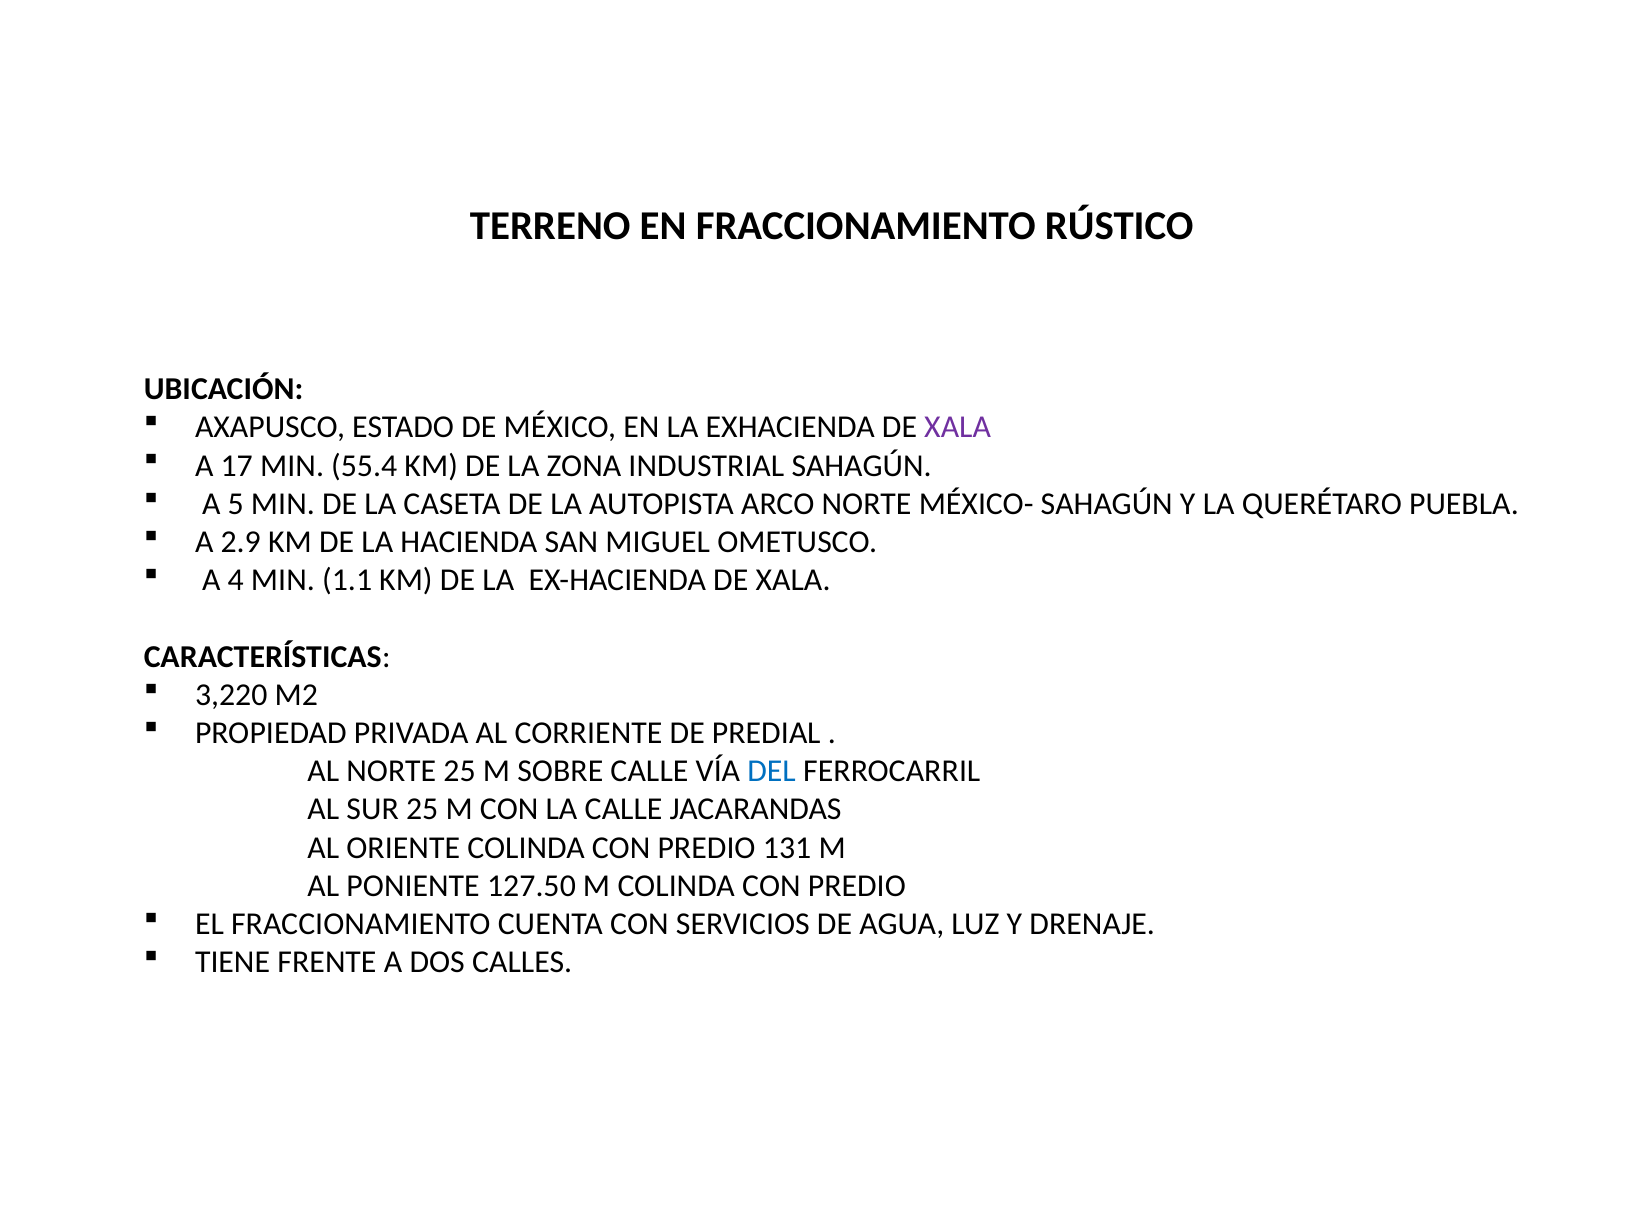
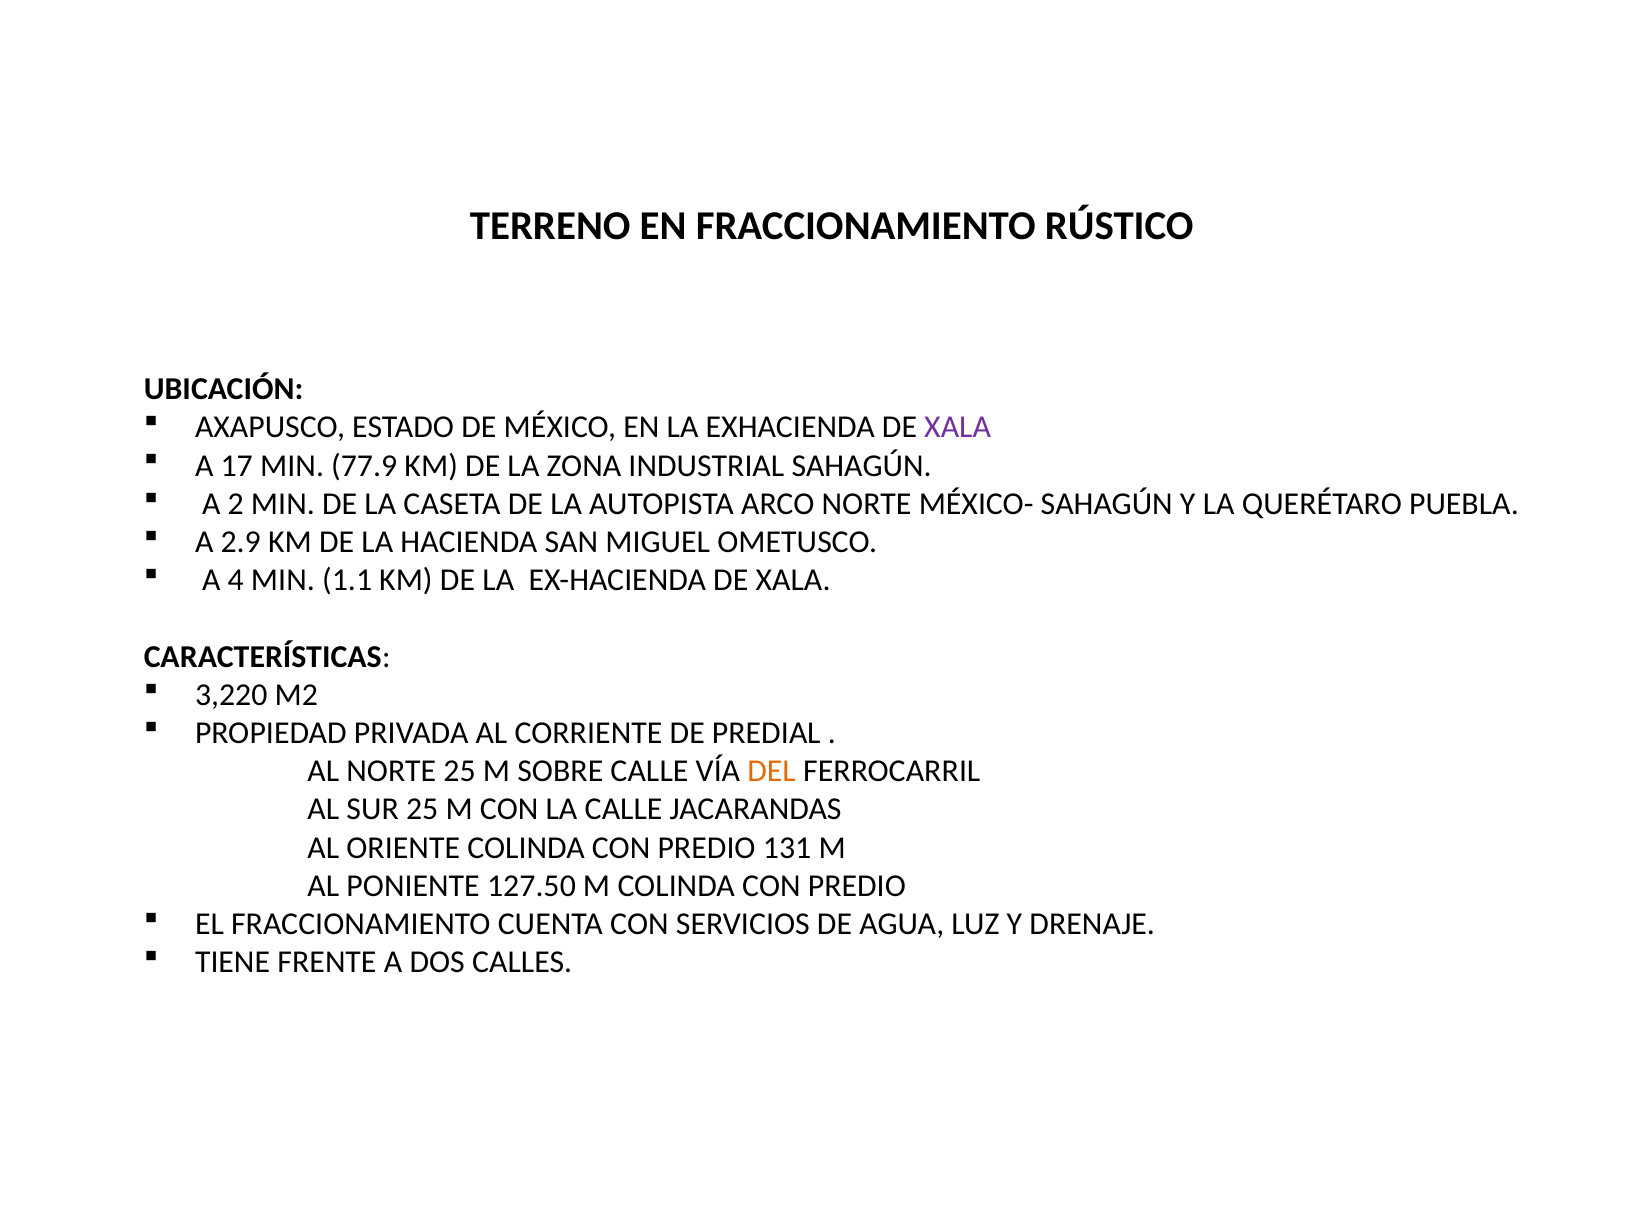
55.4: 55.4 -> 77.9 (364, 466)
5: 5 -> 2 (236, 504)
DEL colour: blue -> orange (772, 771)
